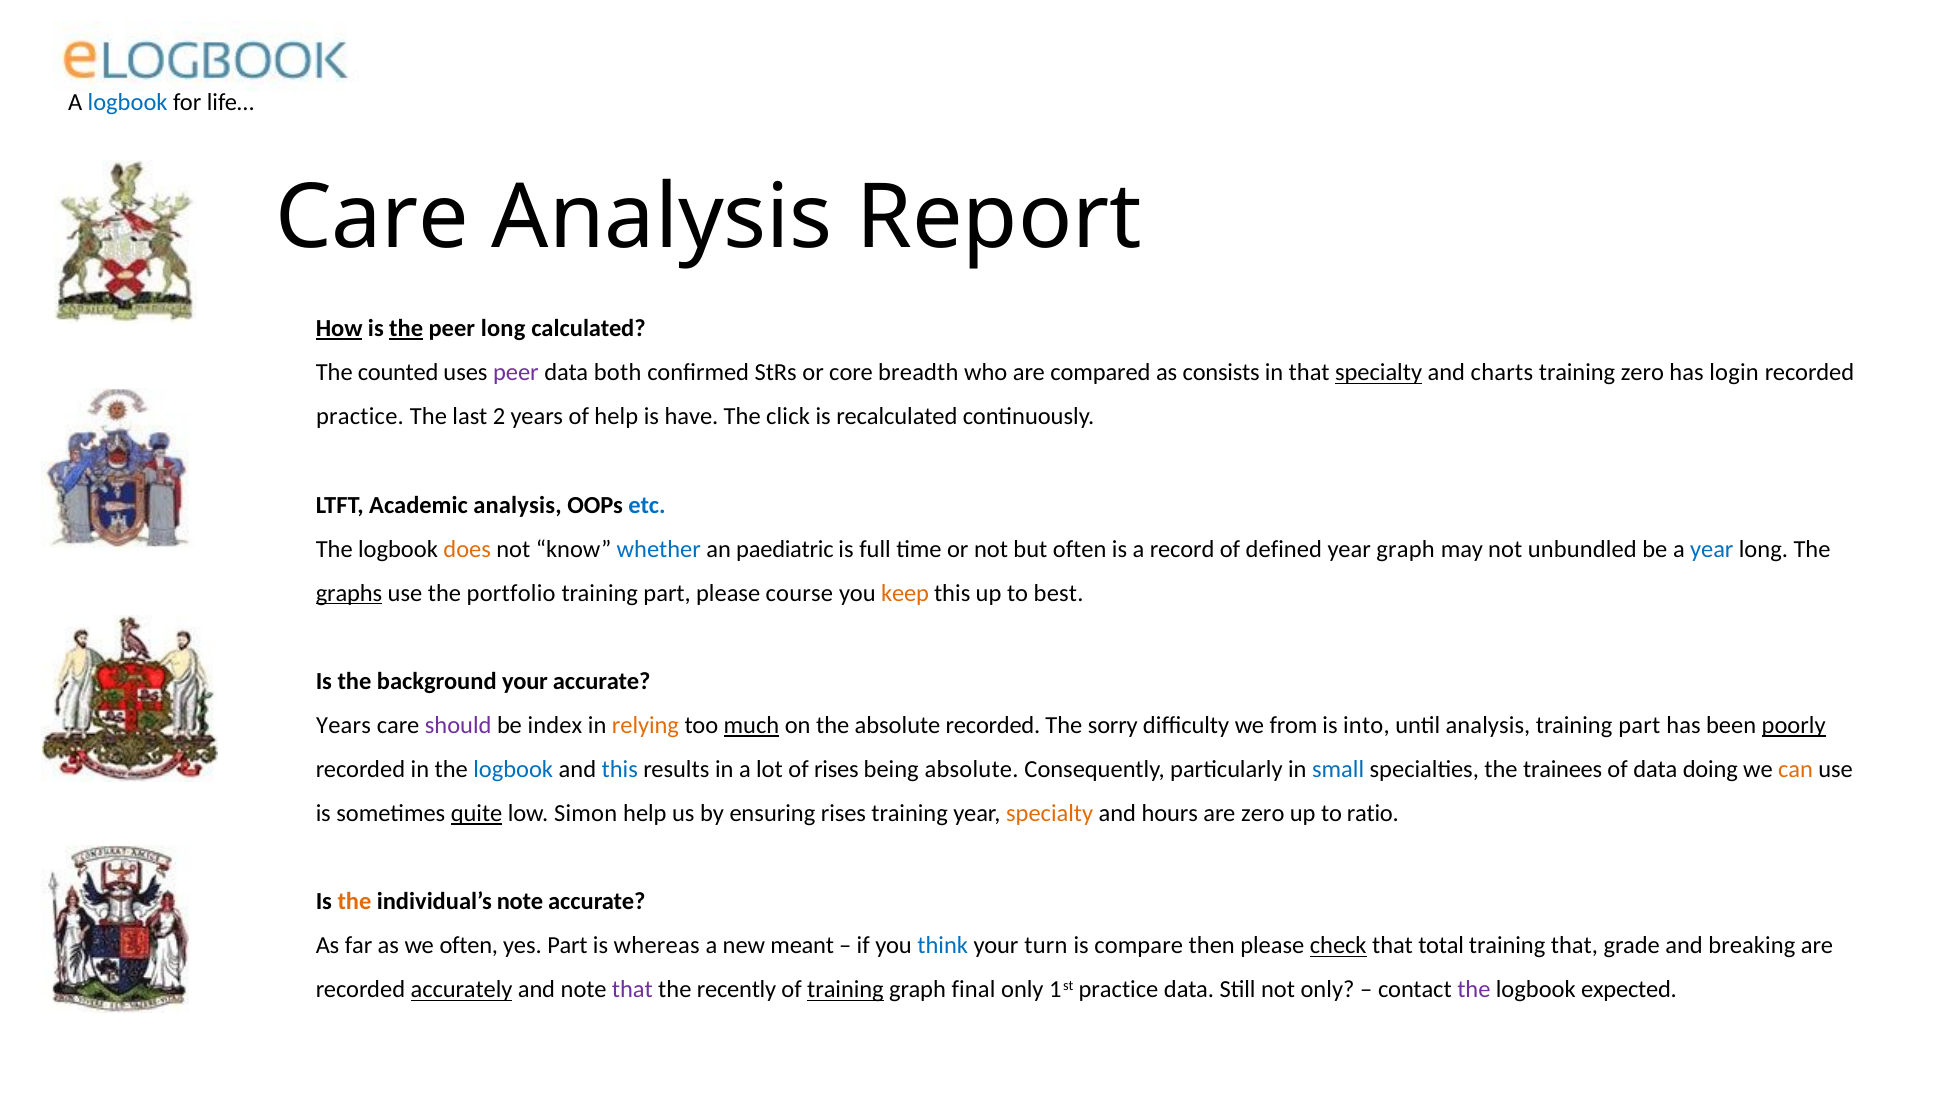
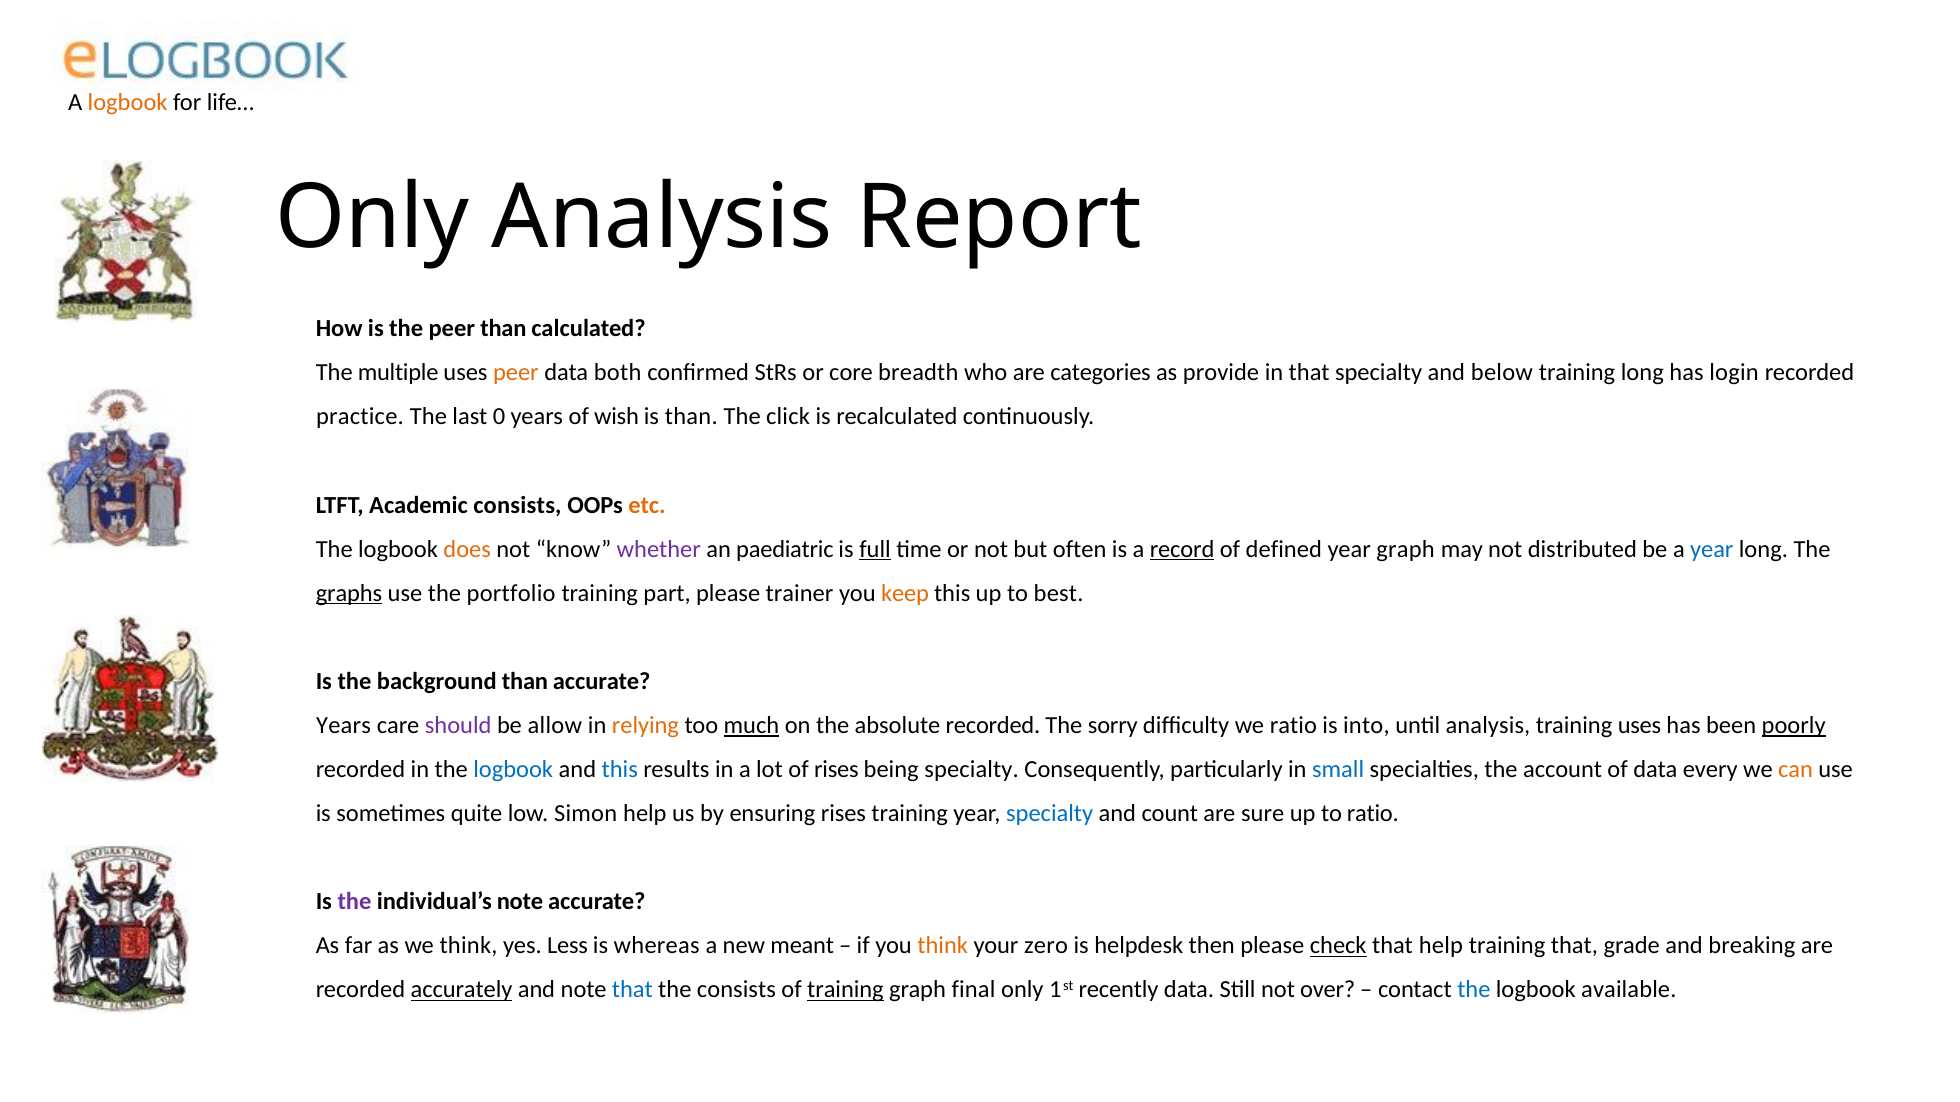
logbook colour: blue -> orange (128, 103)
Care: Care -> Only (372, 218)
How underline: present -> none (339, 329)
the underline: present -> none (406, 329)
peer long: long -> than (503, 329)
counted: counted -> multiple (398, 373)
peer colour: purple -> orange (516, 373)
compared: compared -> categories (1101, 373)
consists: consists -> provide (1221, 373)
specialty underline: present -> none (1379, 373)
charts: charts -> below (1502, 373)
training zero: zero -> long (1642, 373)
2: 2 -> 0 (499, 417)
of help: help -> wish (616, 417)
is have: have -> than (691, 417)
Academic analysis: analysis -> consists (517, 505)
etc colour: blue -> orange (647, 505)
whether colour: blue -> purple (659, 549)
full underline: none -> present (875, 549)
record underline: none -> present (1182, 549)
unbundled: unbundled -> distributed (1582, 549)
course: course -> trainer (799, 593)
background your: your -> than (525, 682)
index: index -> allow (555, 726)
we from: from -> ratio (1293, 726)
part: part -> uses (1640, 726)
being absolute: absolute -> specialty (972, 770)
trainees: trainees -> account (1563, 770)
doing: doing -> every (1710, 770)
quite underline: present -> none (477, 814)
specialty colour: orange -> blue (1050, 814)
hours: hours -> count (1170, 814)
are zero: zero -> sure (1263, 814)
the colour: orange -> purple (354, 902)
we often: often -> think (469, 946)
yes Part: Part -> Less (567, 946)
think colour: blue -> orange (943, 946)
turn: turn -> zero (1046, 946)
compare: compare -> helpdesk (1139, 946)
that total: total -> help (1441, 946)
that colour: purple -> blue (632, 990)
the recently: recently -> consists (736, 990)
1st practice: practice -> recently (1119, 990)
not only: only -> over (1328, 990)
the colour: purple -> blue (1474, 990)
expected: expected -> available (1629, 990)
